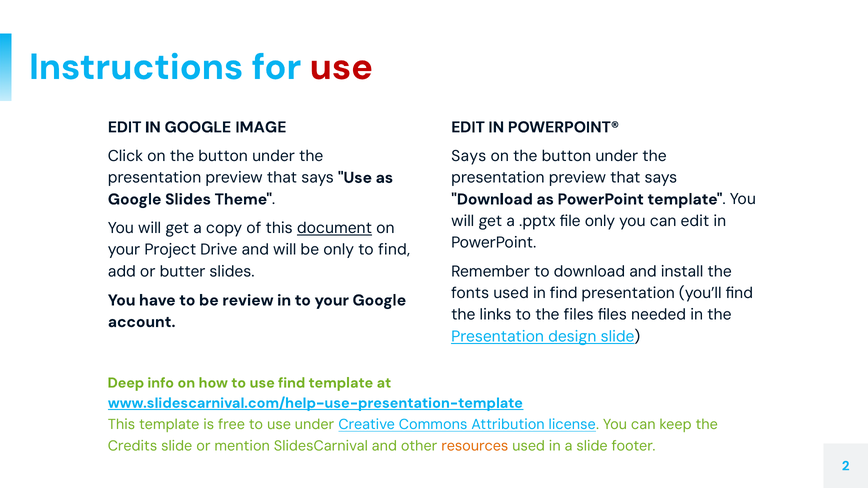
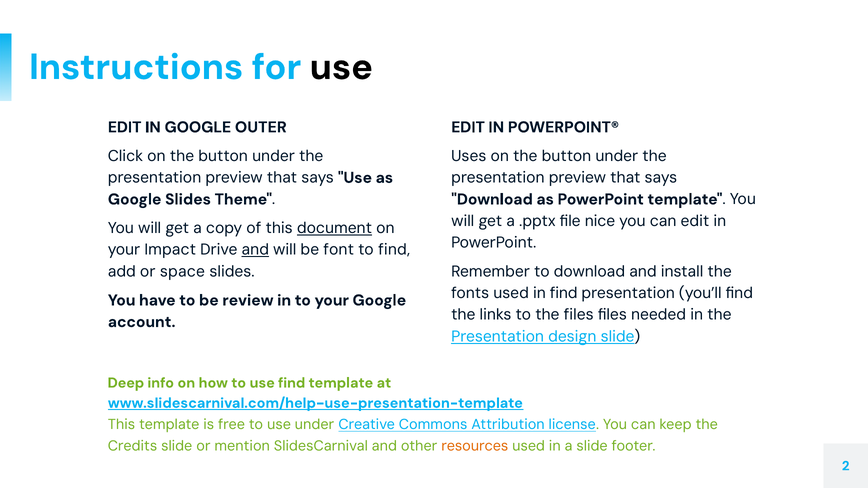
use colour: red -> black (341, 67)
IMAGE: IMAGE -> OUTER (261, 127)
Says: Says -> Uses (469, 156)
file only: only -> nice (600, 221)
Project: Project -> Impact (170, 250)
and underline: none -> present (255, 250)
be only: only -> font (339, 250)
butter: butter -> space (182, 272)
